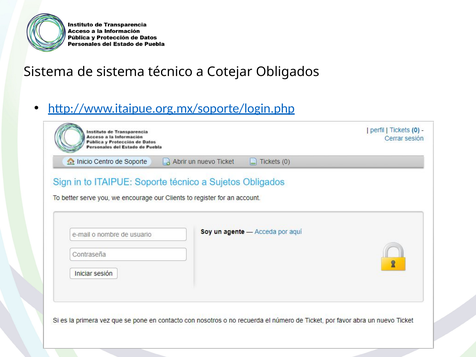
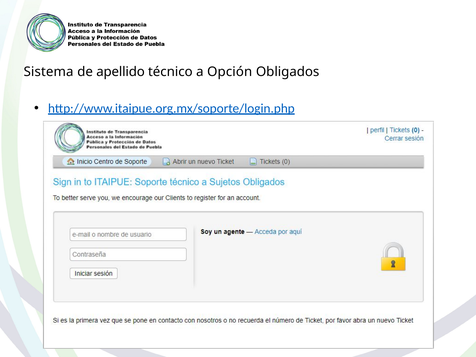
de sistema: sistema -> apellido (121, 72)
Cotejar: Cotejar -> Opción (230, 72)
